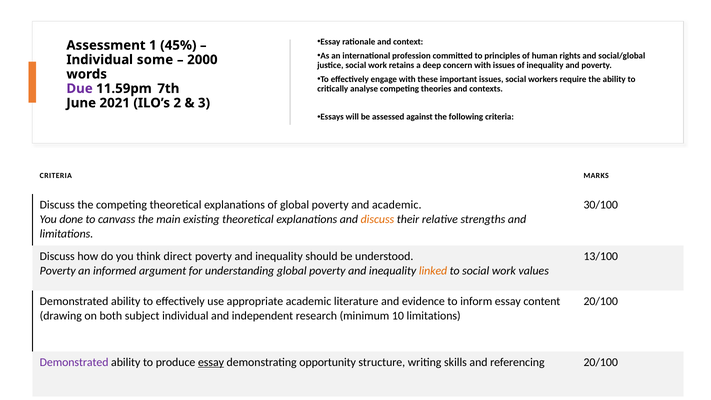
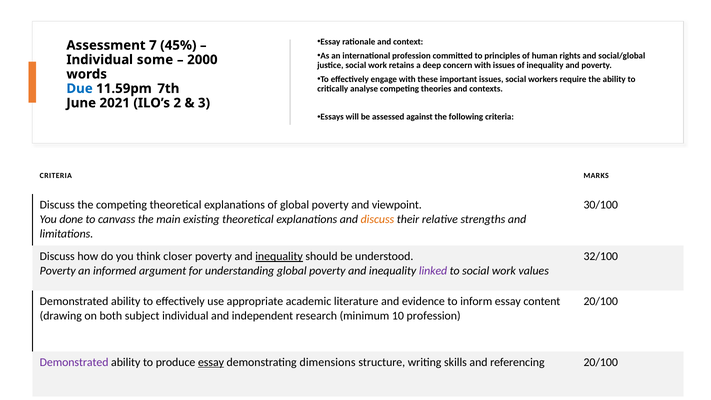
1: 1 -> 7 (153, 45)
Due colour: purple -> blue (80, 89)
and academic: academic -> viewpoint (397, 205)
direct: direct -> closer (178, 256)
inequality underline: none -> present (279, 256)
13/100: 13/100 -> 32/100 (601, 256)
linked colour: orange -> purple (433, 271)
10 limitations: limitations -> profession (434, 316)
opportunity: opportunity -> dimensions (328, 362)
